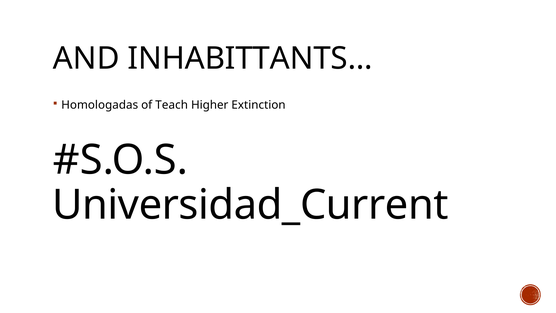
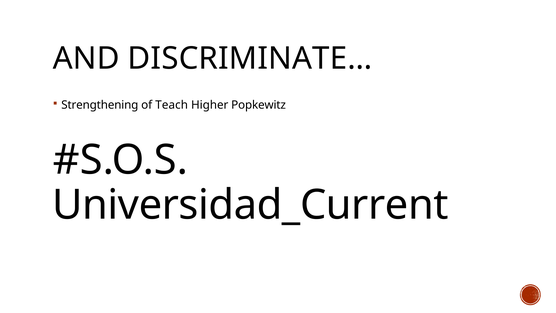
INHABITTANTS…: INHABITTANTS… -> DISCRIMINATE… (250, 59)
Homologadas: Homologadas -> Strengthening (100, 105)
Extinction: Extinction -> Popkewitz (259, 105)
